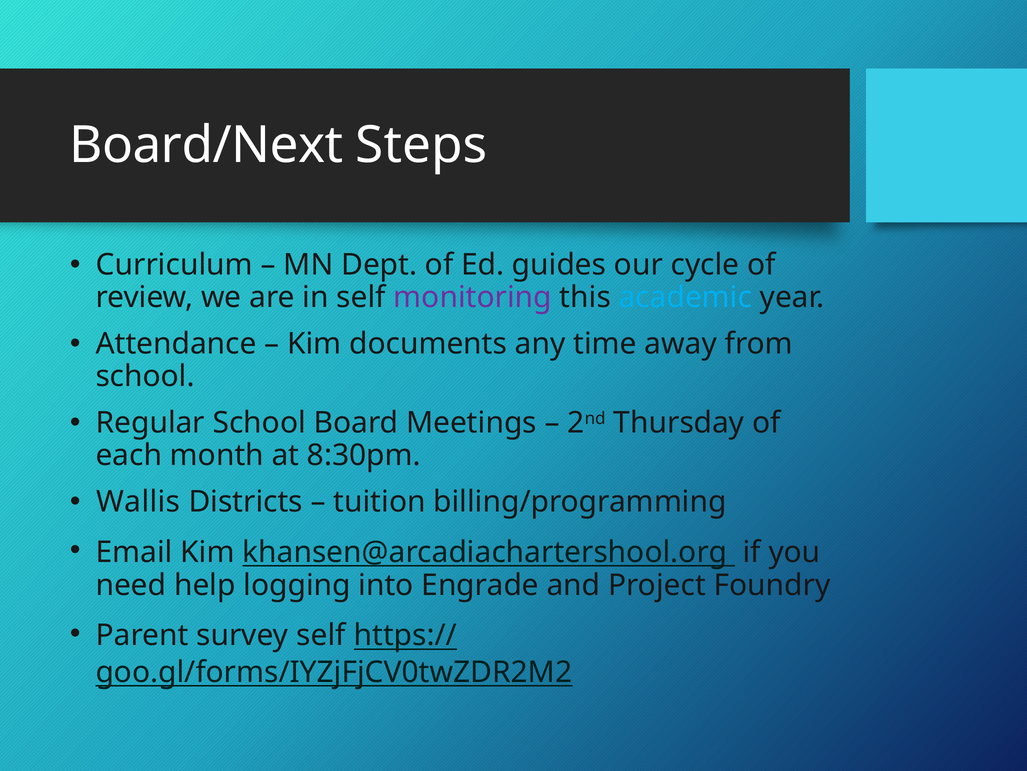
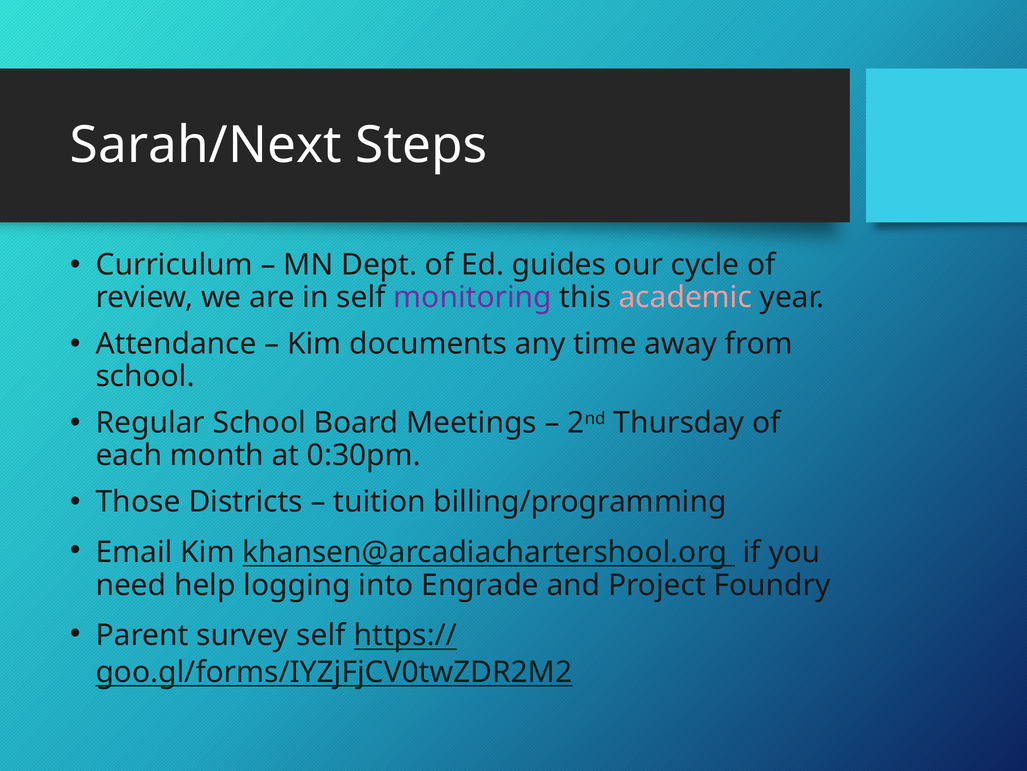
Board/Next: Board/Next -> Sarah/Next (206, 145)
academic colour: light blue -> pink (685, 297)
8:30pm: 8:30pm -> 0:30pm (364, 455)
Wallis: Wallis -> Those (138, 502)
